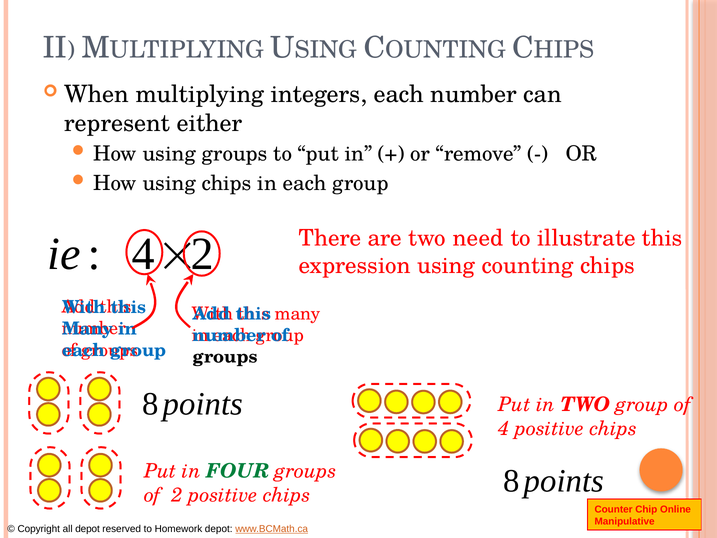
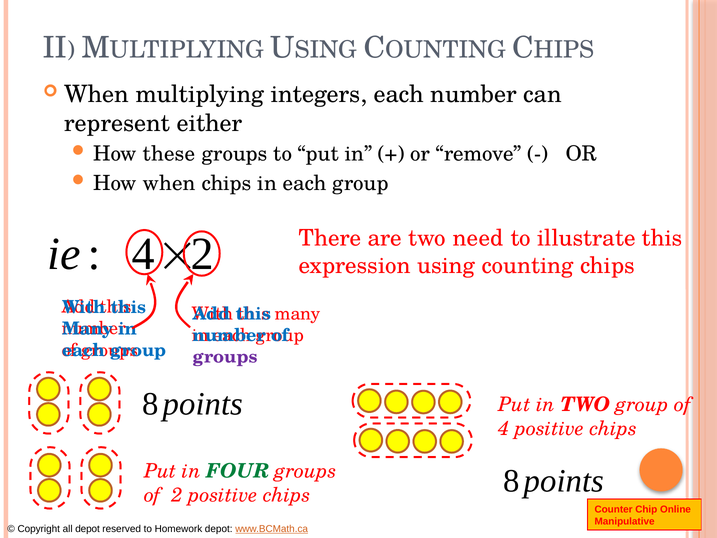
using: using -> these (169, 154)
using: using -> when (169, 183)
groups colour: black -> purple (225, 357)
